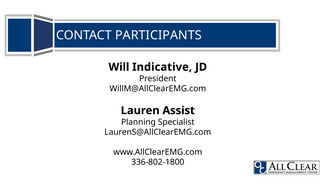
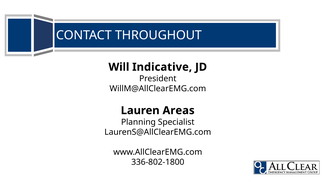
PARTICIPANTS: PARTICIPANTS -> THROUGHOUT (158, 35)
Assist: Assist -> Areas (179, 110)
